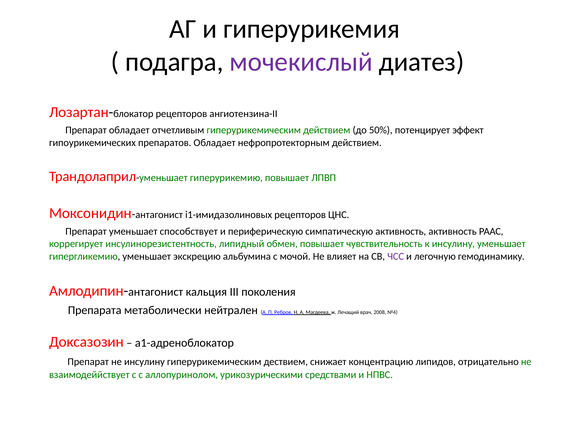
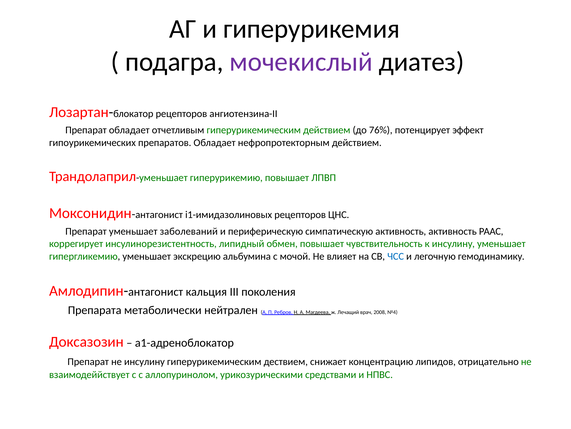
50%: 50% -> 76% (381, 130)
способствует: способствует -> заболеваний (189, 231)
ЧСС colour: purple -> blue (396, 256)
